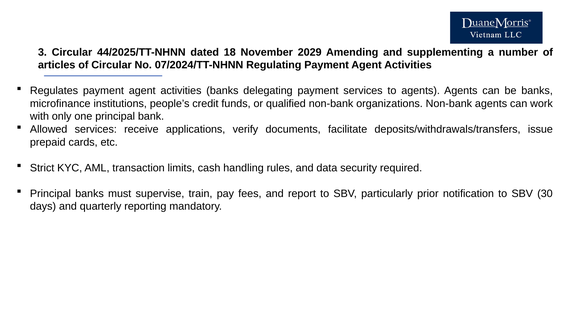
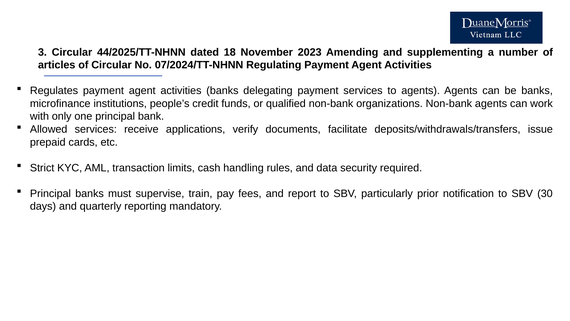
2029: 2029 -> 2023 (310, 52)
